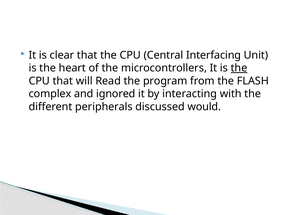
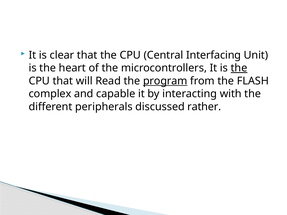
program underline: none -> present (165, 81)
ignored: ignored -> capable (116, 94)
would: would -> rather (204, 107)
